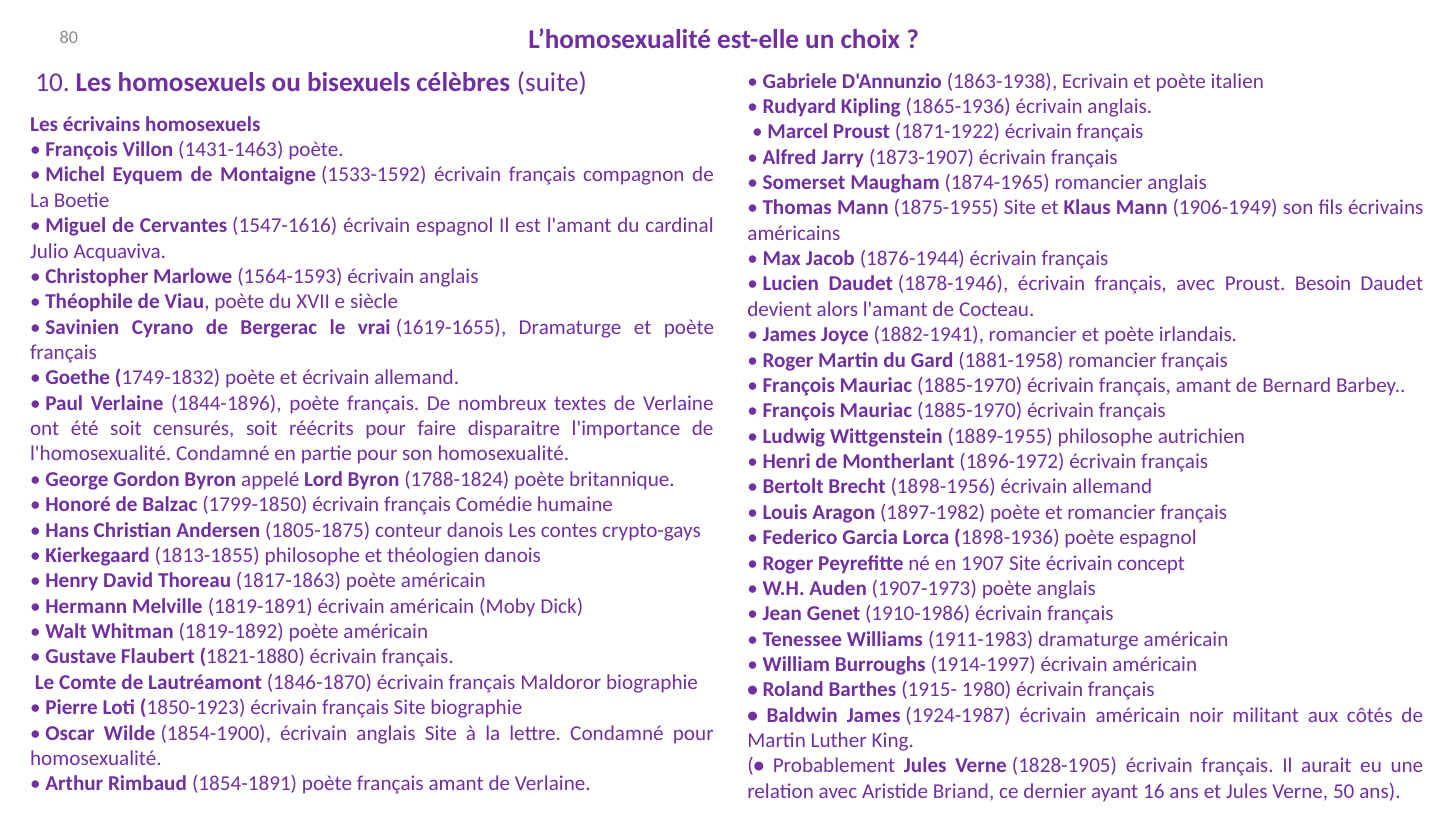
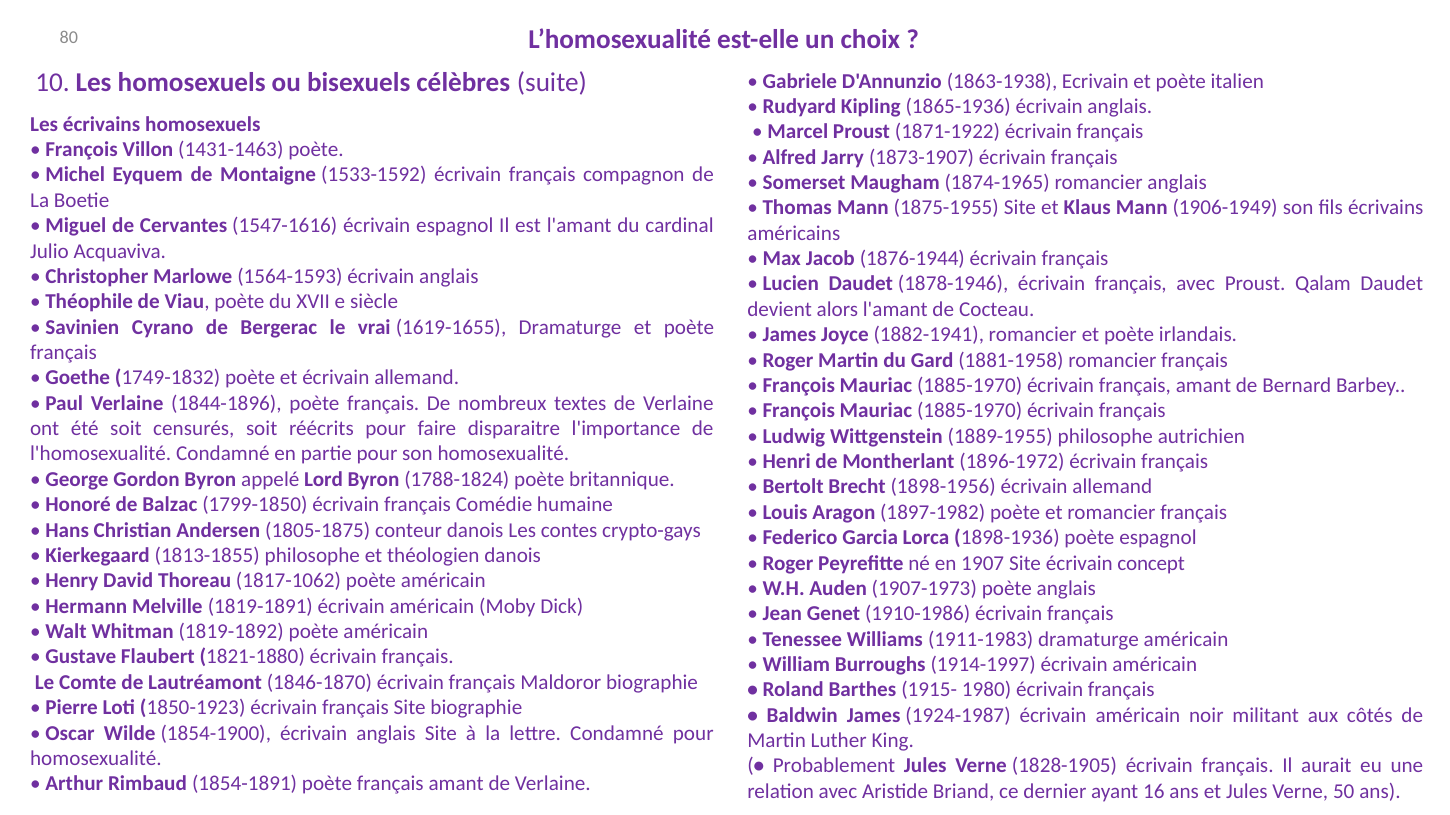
Besoin: Besoin -> Qalam (1323, 284)
1817-1863: 1817-1863 -> 1817-1062 (288, 581)
